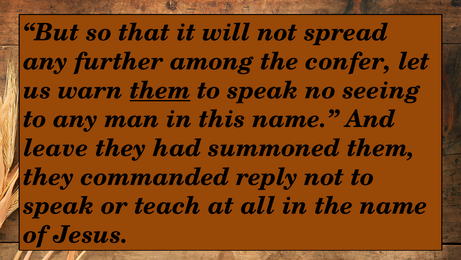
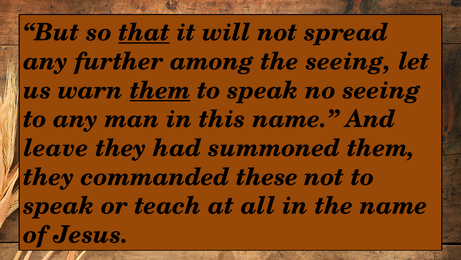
that underline: none -> present (144, 33)
the confer: confer -> seeing (348, 61)
reply: reply -> these (267, 177)
